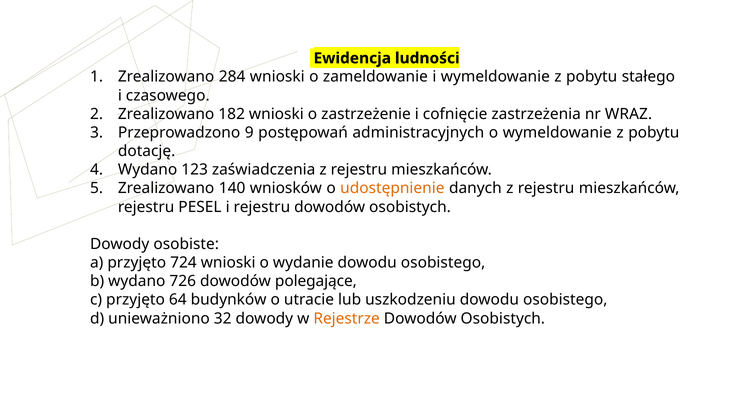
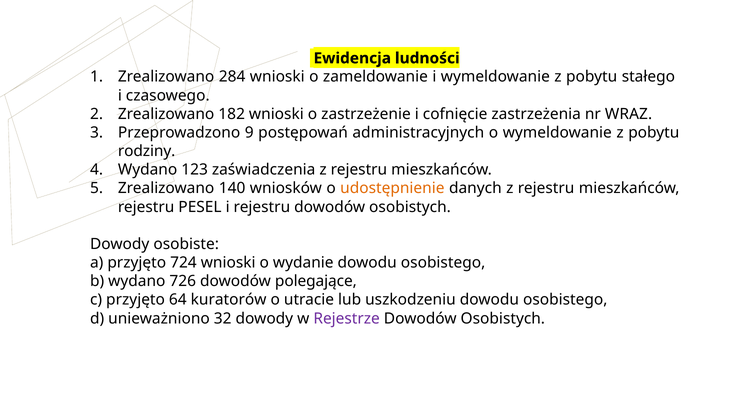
dotację: dotację -> rodziny (147, 151)
budynków: budynków -> kuratorów (229, 299)
Rejestrze colour: orange -> purple (347, 318)
